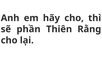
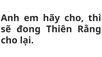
phần: phần -> đong (29, 29)
